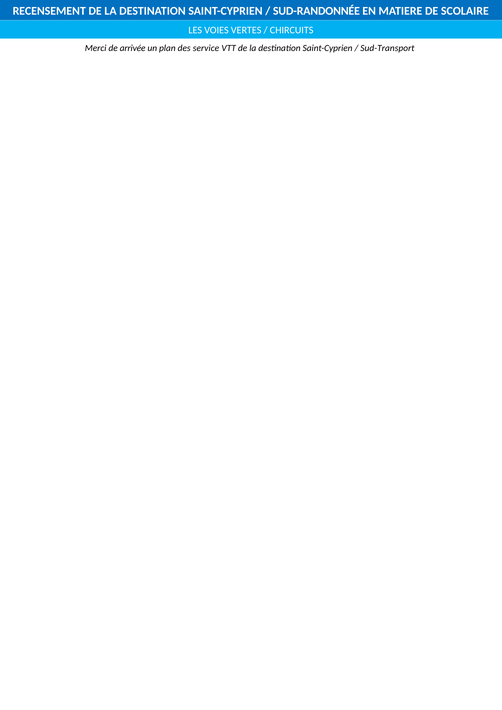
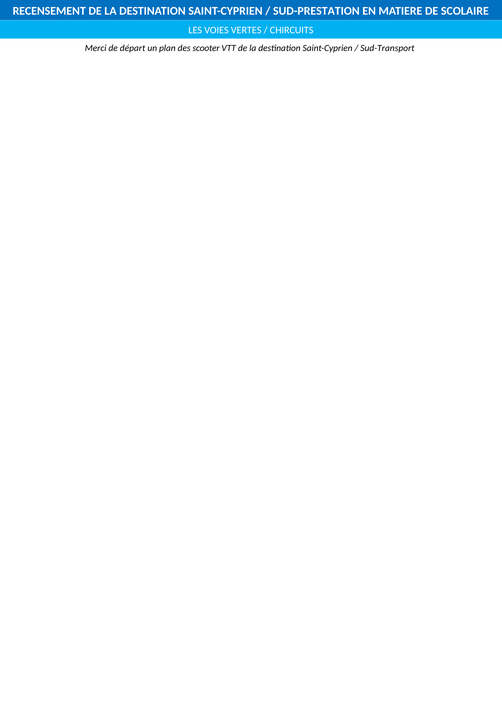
SUD-RANDONNÉE: SUD-RANDONNÉE -> SUD-PRESTATION (316, 11)
arrivée: arrivée -> départ (133, 48)
service: service -> scooter (206, 48)
